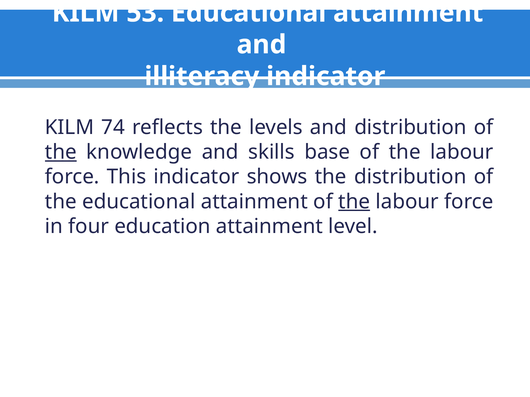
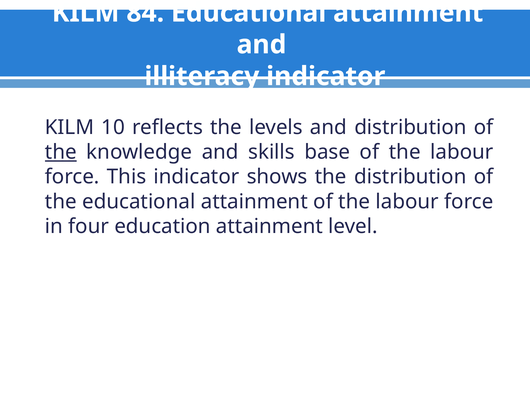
53: 53 -> 84 (145, 13)
74: 74 -> 10 (113, 128)
the underline: present -> none (354, 202)
